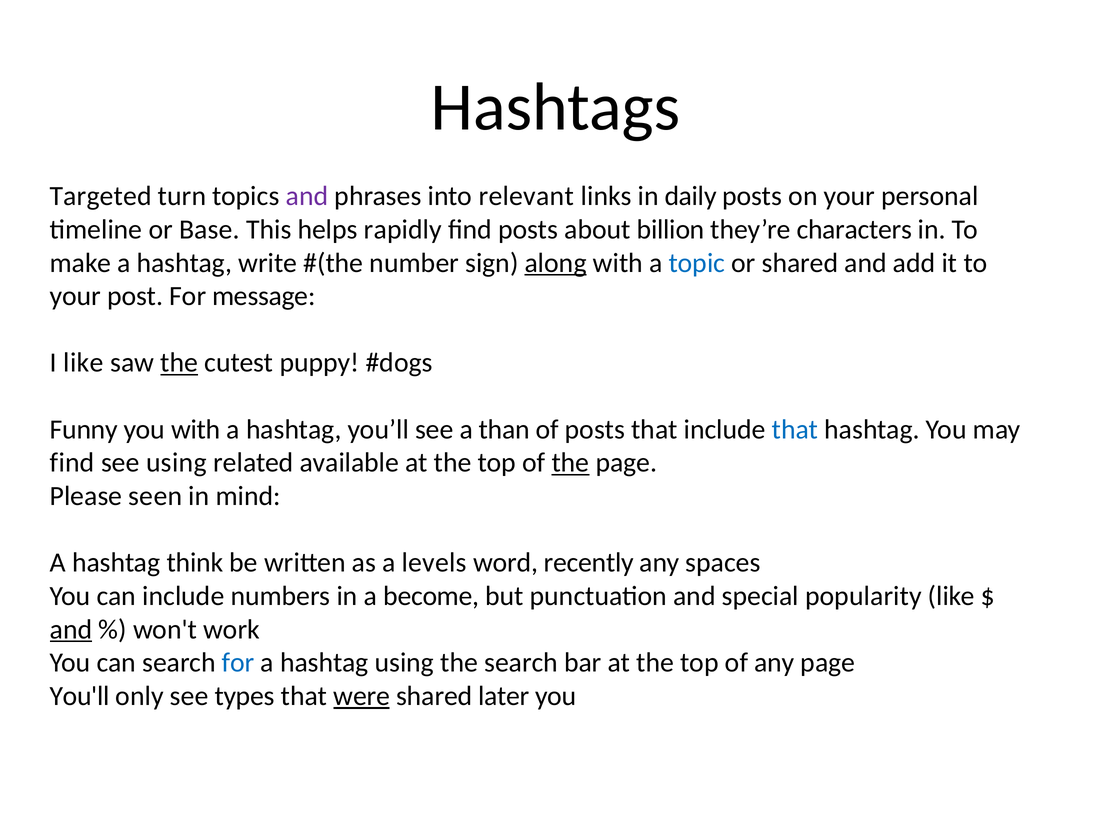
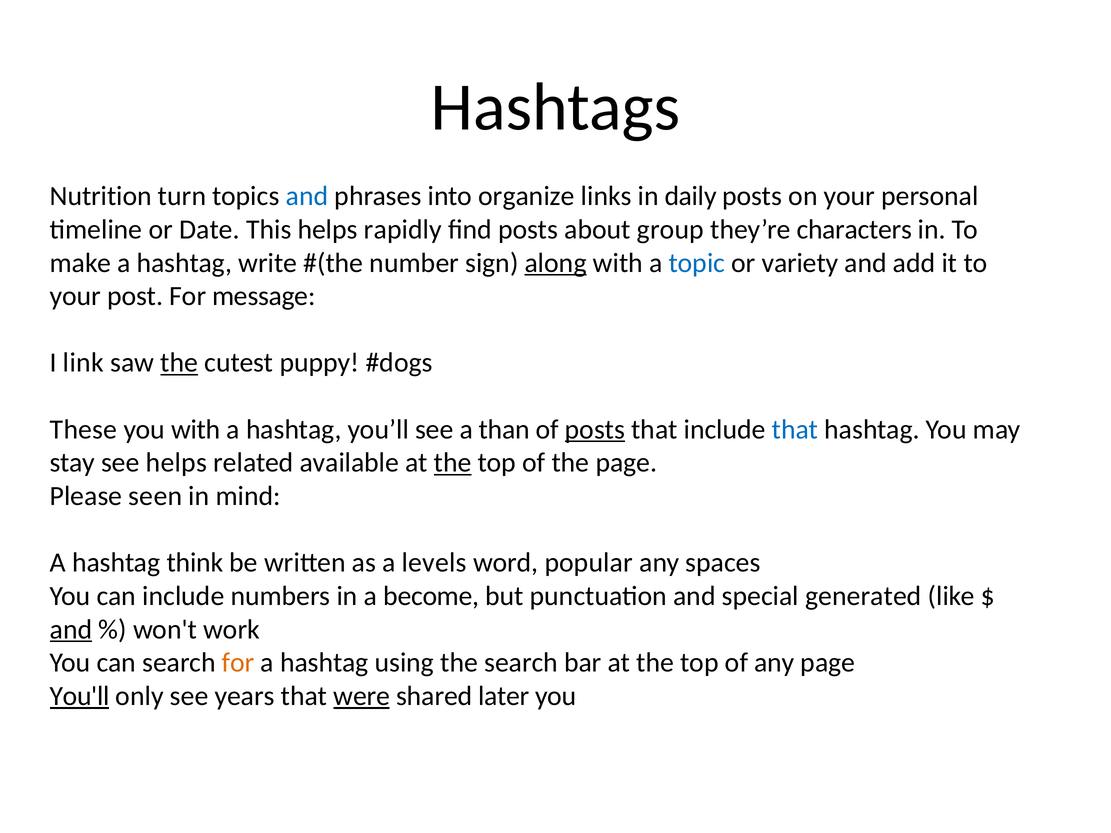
Targeted: Targeted -> Nutrition (101, 196)
and colour: purple -> blue (307, 196)
relevant: relevant -> organize (526, 196)
Base: Base -> Date (209, 230)
billion: billion -> group (670, 230)
or shared: shared -> variety (800, 263)
I like: like -> link (83, 363)
Funny: Funny -> These (83, 430)
posts underline: none -> present (595, 430)
find: find -> stay (72, 463)
see using: using -> helps (176, 463)
the underline: none -> present (453, 463)
the underline: present -> none (570, 463)
recently: recently -> popular (589, 563)
popularity: popularity -> generated (863, 596)
for colour: blue -> orange (238, 663)
You'll underline: none -> present (80, 696)
types: types -> years (245, 696)
